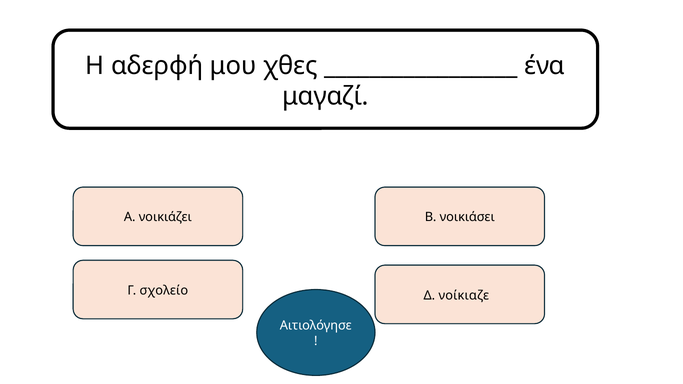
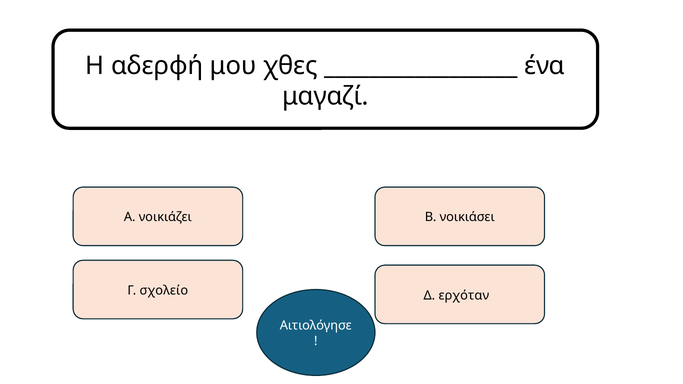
νοίκιαζε: νοίκιαζε -> ερχόταν (464, 295)
